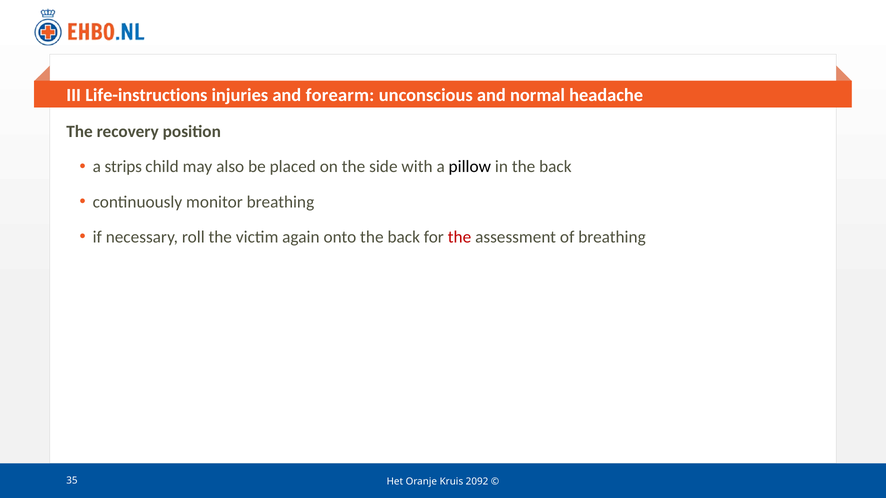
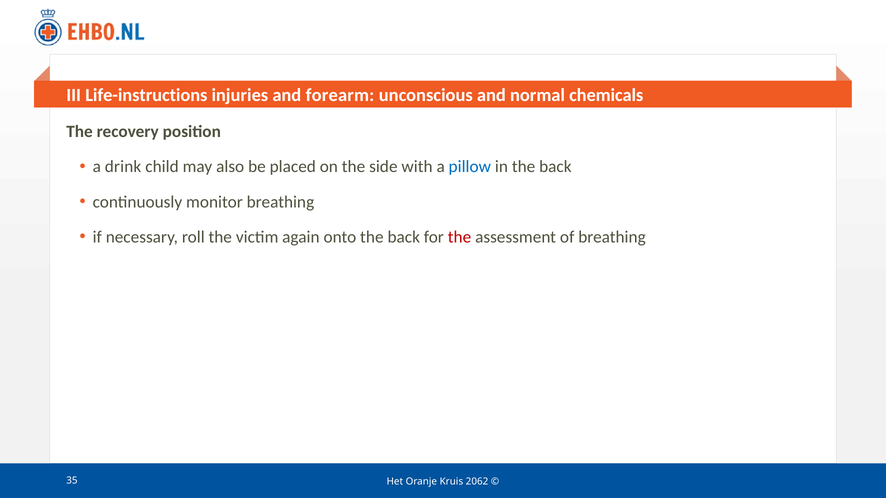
headache: headache -> chemicals (606, 95)
strips: strips -> drink (123, 167)
pillow colour: black -> blue (470, 167)
2092: 2092 -> 2062 (477, 482)
